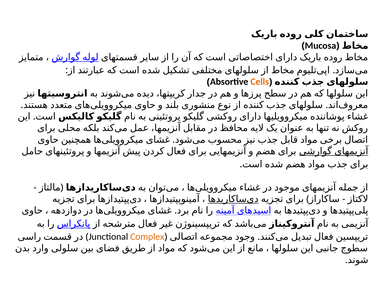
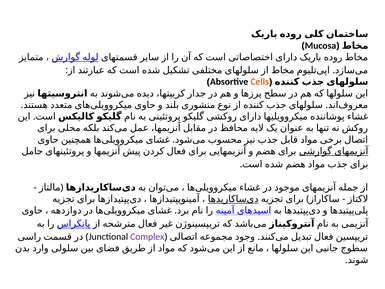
Complex colour: orange -> purple (147, 237)
